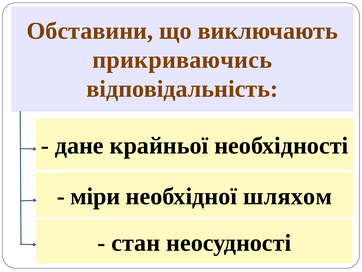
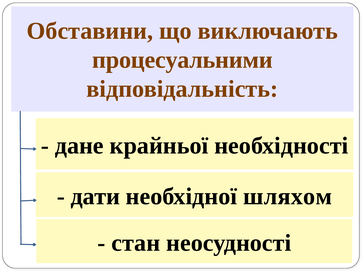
прикриваючись: прикриваючись -> процесуальними (182, 60)
міри: міри -> дати (95, 196)
